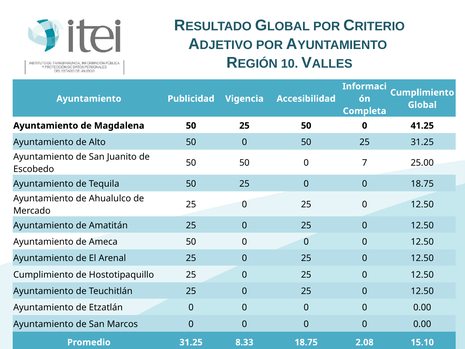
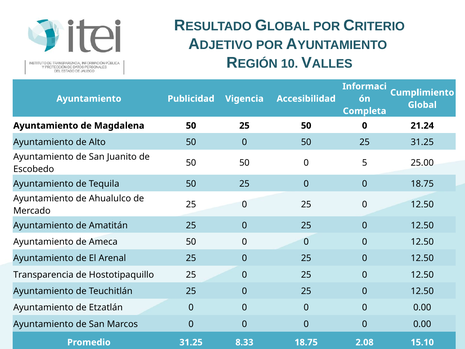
41.25: 41.25 -> 21.24 (422, 126)
7: 7 -> 5 (365, 163)
Cumplimiento: Cumplimiento -> Transparencia (43, 275)
